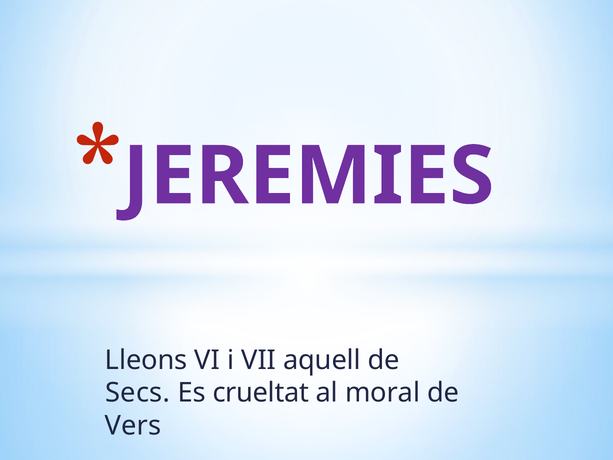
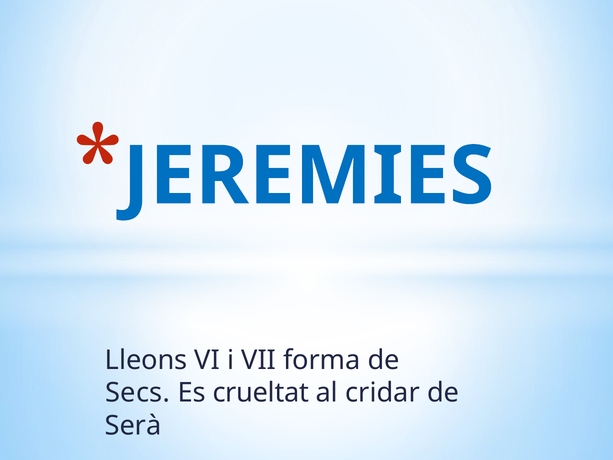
JEREMIES colour: purple -> blue (308, 176)
aquell: aquell -> forma (322, 360)
moral: moral -> cridar (383, 393)
Vers: Vers -> Serà (133, 425)
